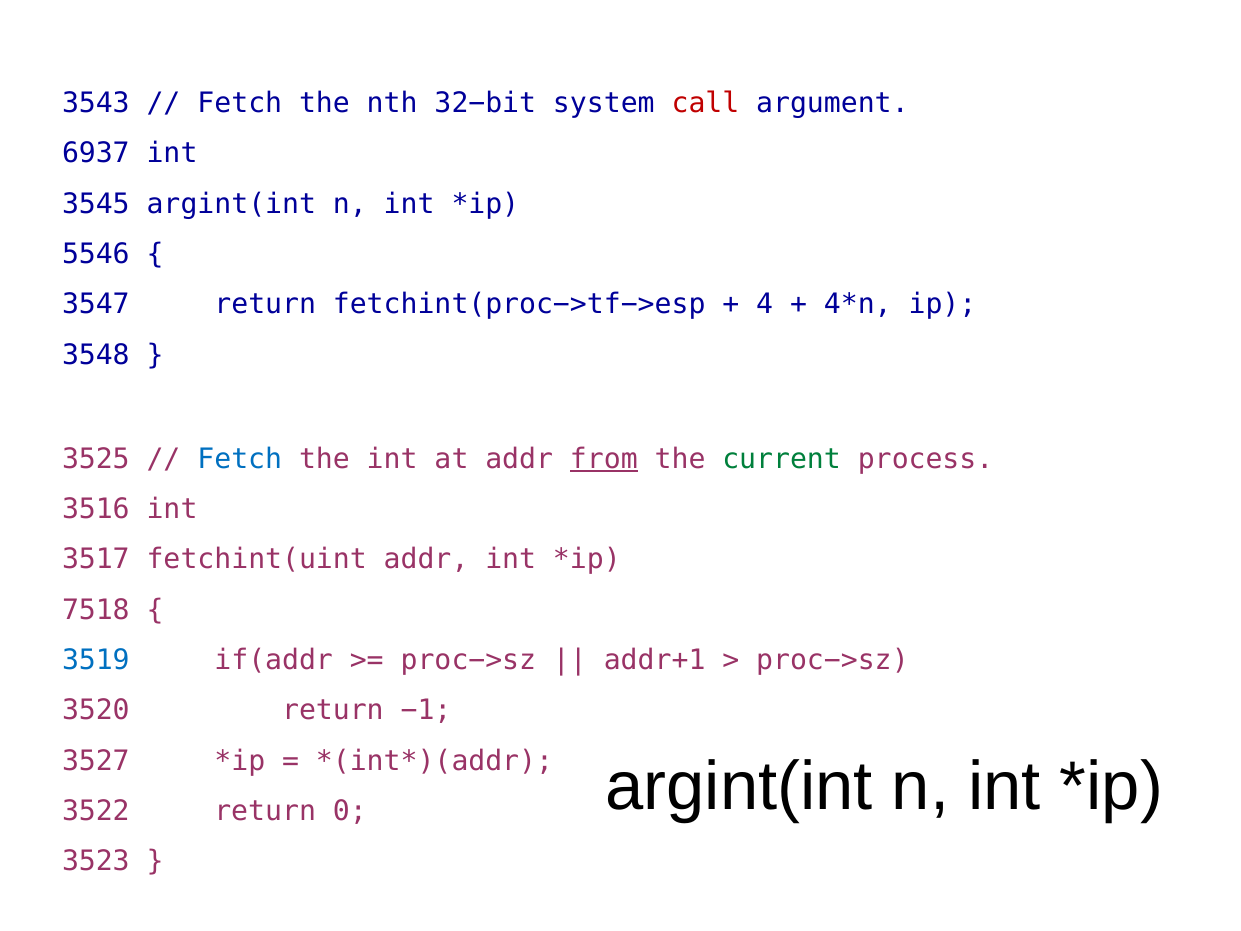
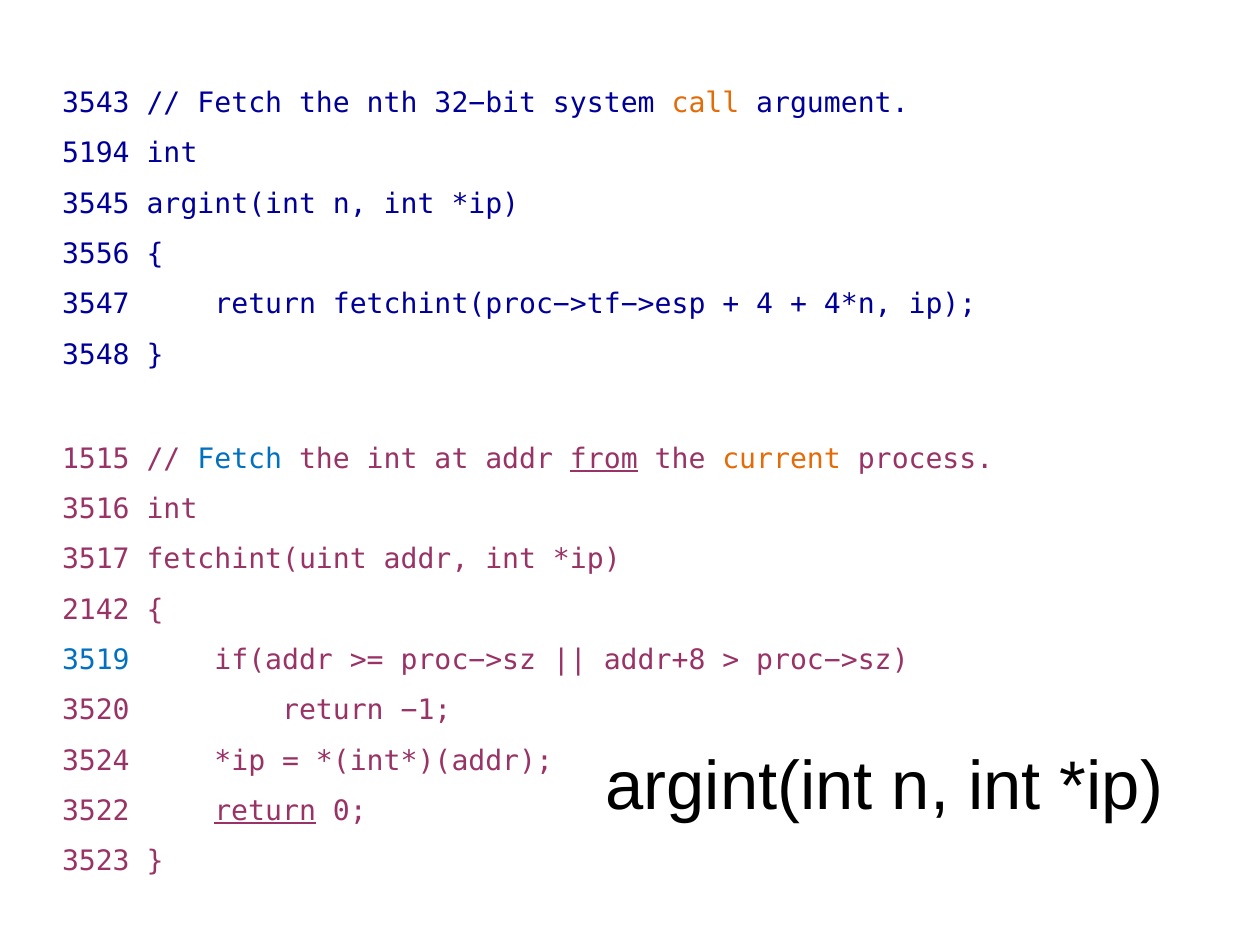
call colour: red -> orange (705, 103)
6937: 6937 -> 5194 (96, 154)
5546: 5546 -> 3556 (96, 254)
3525: 3525 -> 1515 (96, 459)
current colour: green -> orange (782, 459)
7518: 7518 -> 2142 (96, 610)
addr+1: addr+1 -> addr+8 (655, 660)
3527: 3527 -> 3524 (96, 761)
return underline: none -> present (265, 811)
